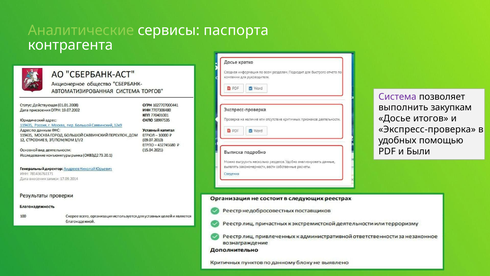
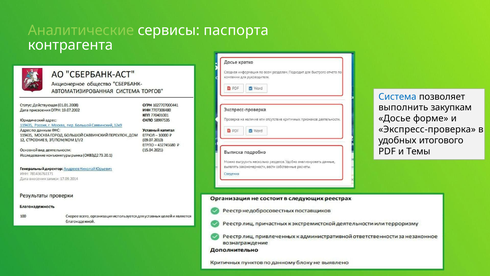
Система colour: purple -> blue (397, 97)
итогов: итогов -> форме (431, 118)
помощью: помощью -> итогового (441, 140)
Были: Были -> Темы (418, 151)
